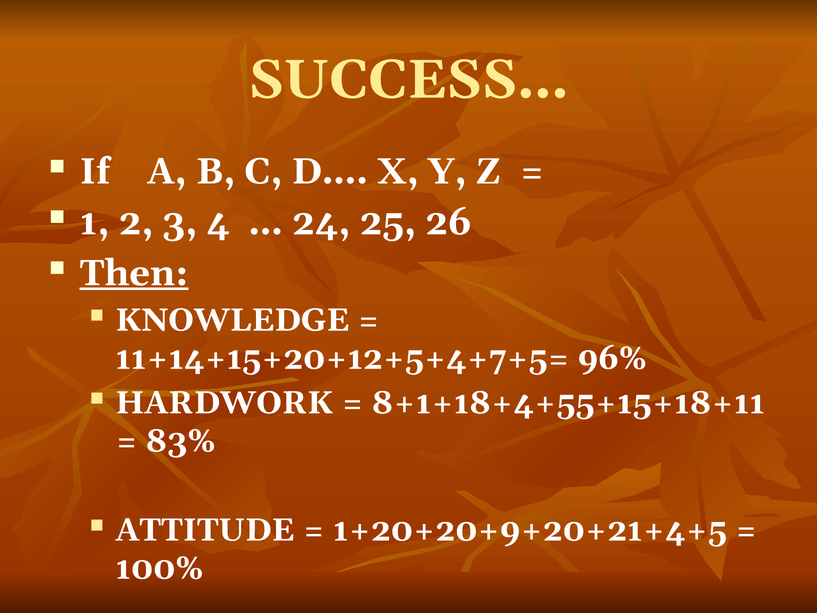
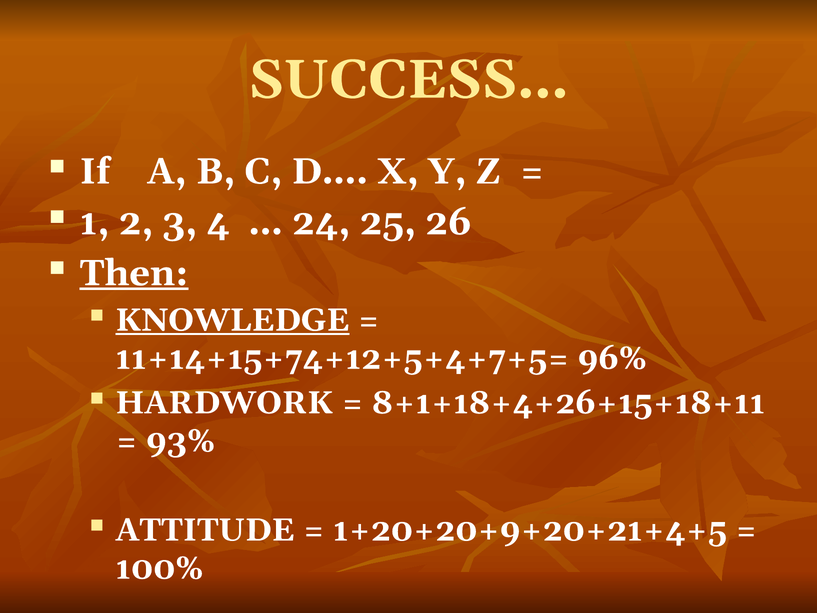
KNOWLEDGE underline: none -> present (232, 320)
11+14+15+20+12+5+4+7+5=: 11+14+15+20+12+5+4+7+5= -> 11+14+15+74+12+5+4+7+5= (342, 358)
8+1+18+4+55+15+18+11: 8+1+18+4+55+15+18+11 -> 8+1+18+4+26+15+18+11 (568, 403)
83%: 83% -> 93% (181, 441)
